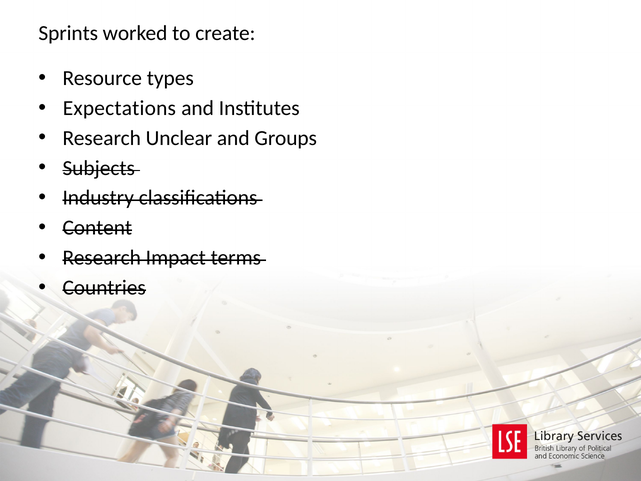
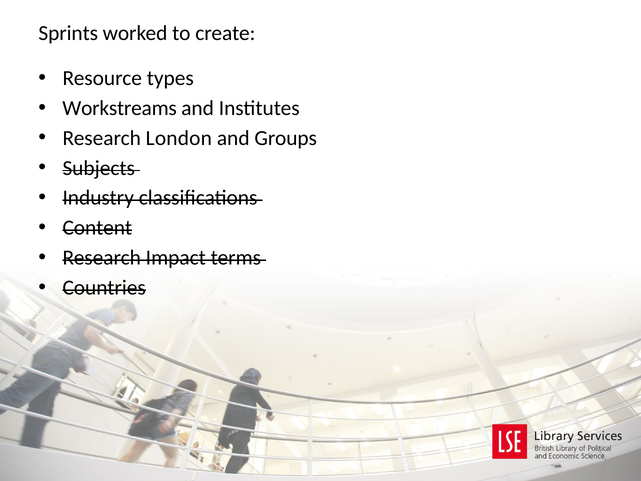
Expectations: Expectations -> Workstreams (120, 108)
Unclear: Unclear -> London (179, 138)
